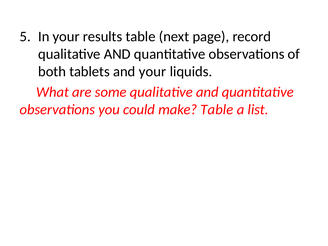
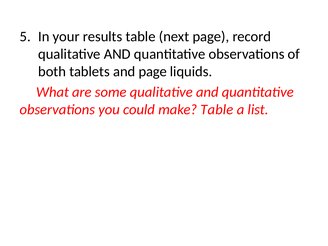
and your: your -> page (153, 72)
